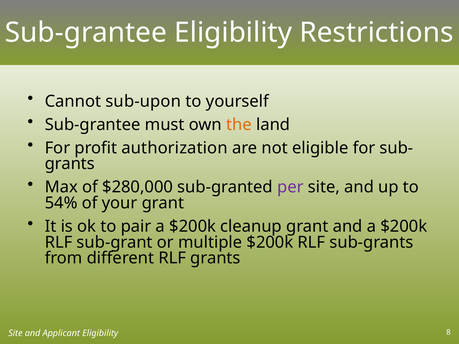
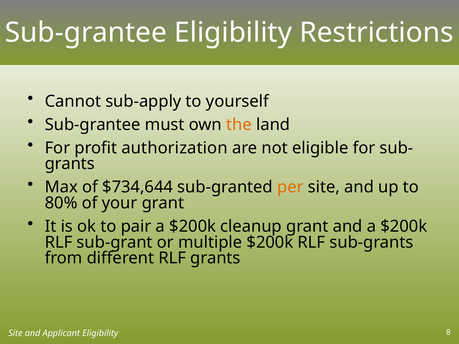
sub-upon: sub-upon -> sub-apply (143, 101)
$280,000: $280,000 -> $734,644 (138, 187)
per colour: purple -> orange (290, 187)
54%: 54% -> 80% (61, 203)
